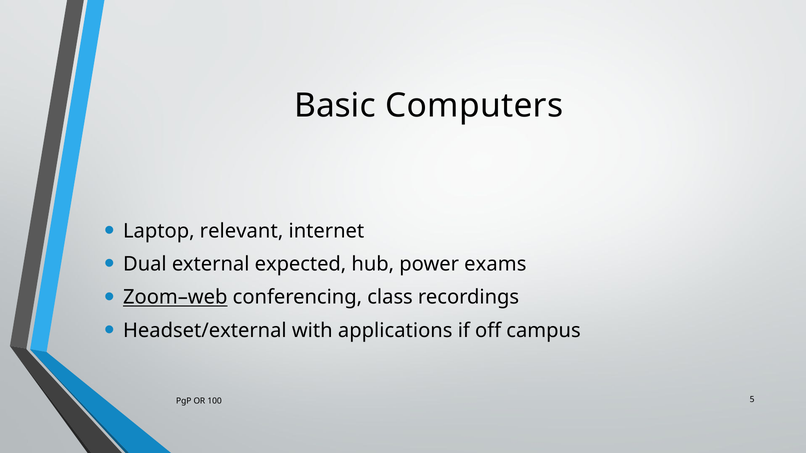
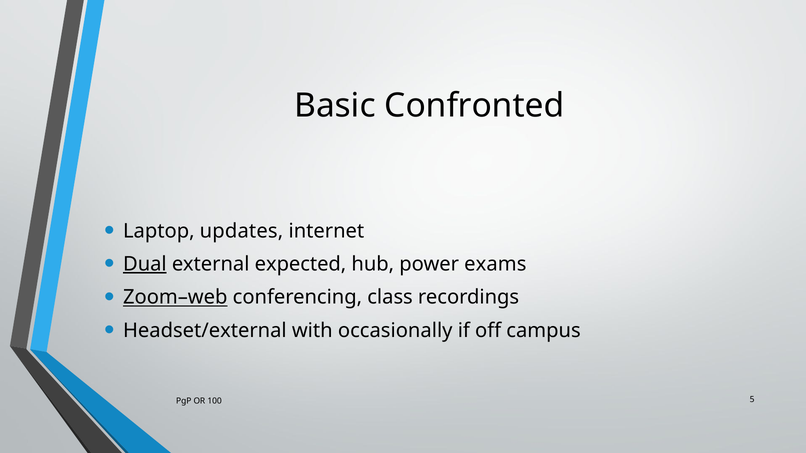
Computers: Computers -> Confronted (474, 106)
relevant: relevant -> updates (241, 231)
Dual underline: none -> present (145, 264)
applications: applications -> occasionally (395, 331)
